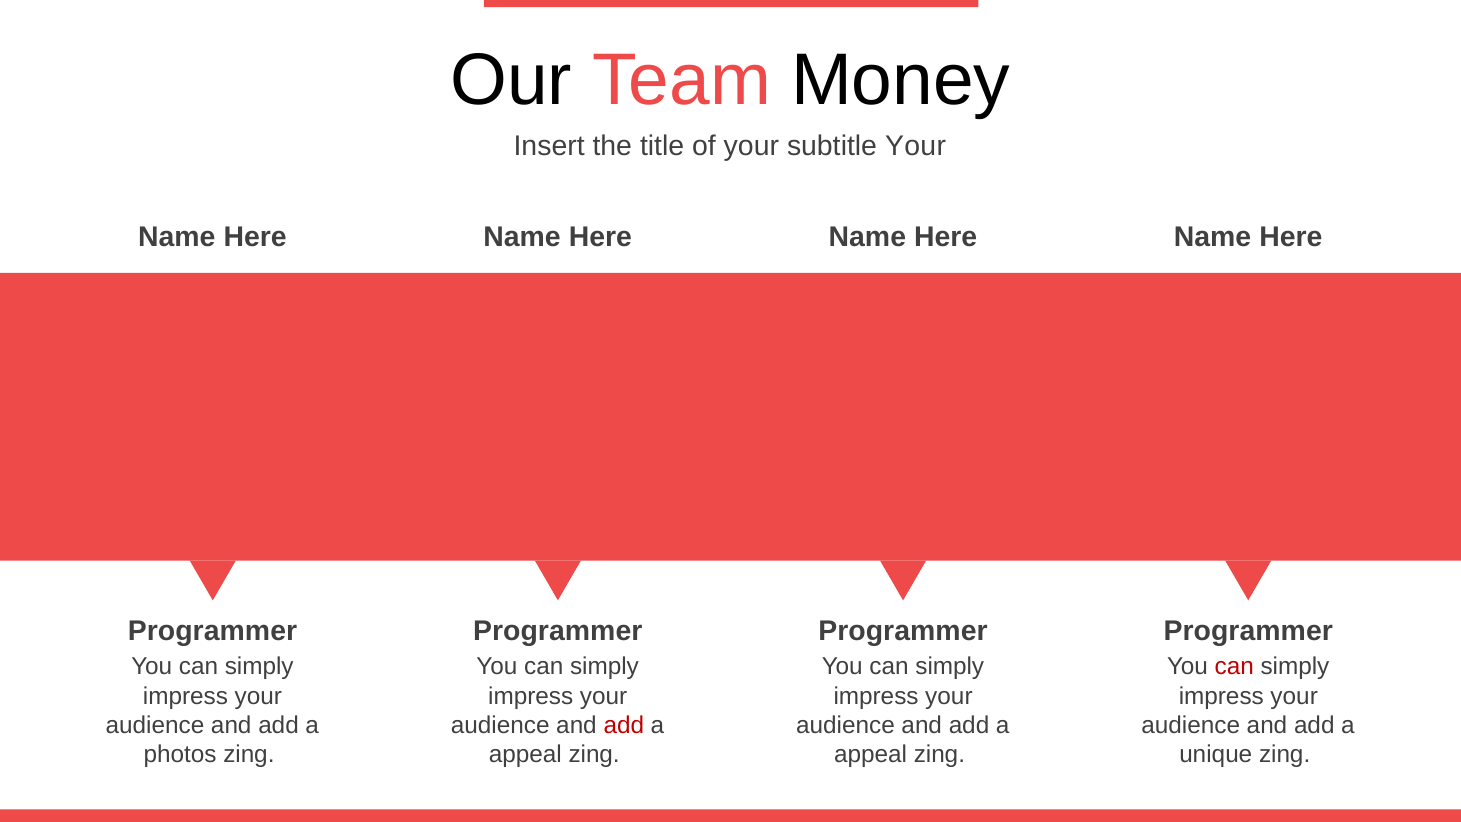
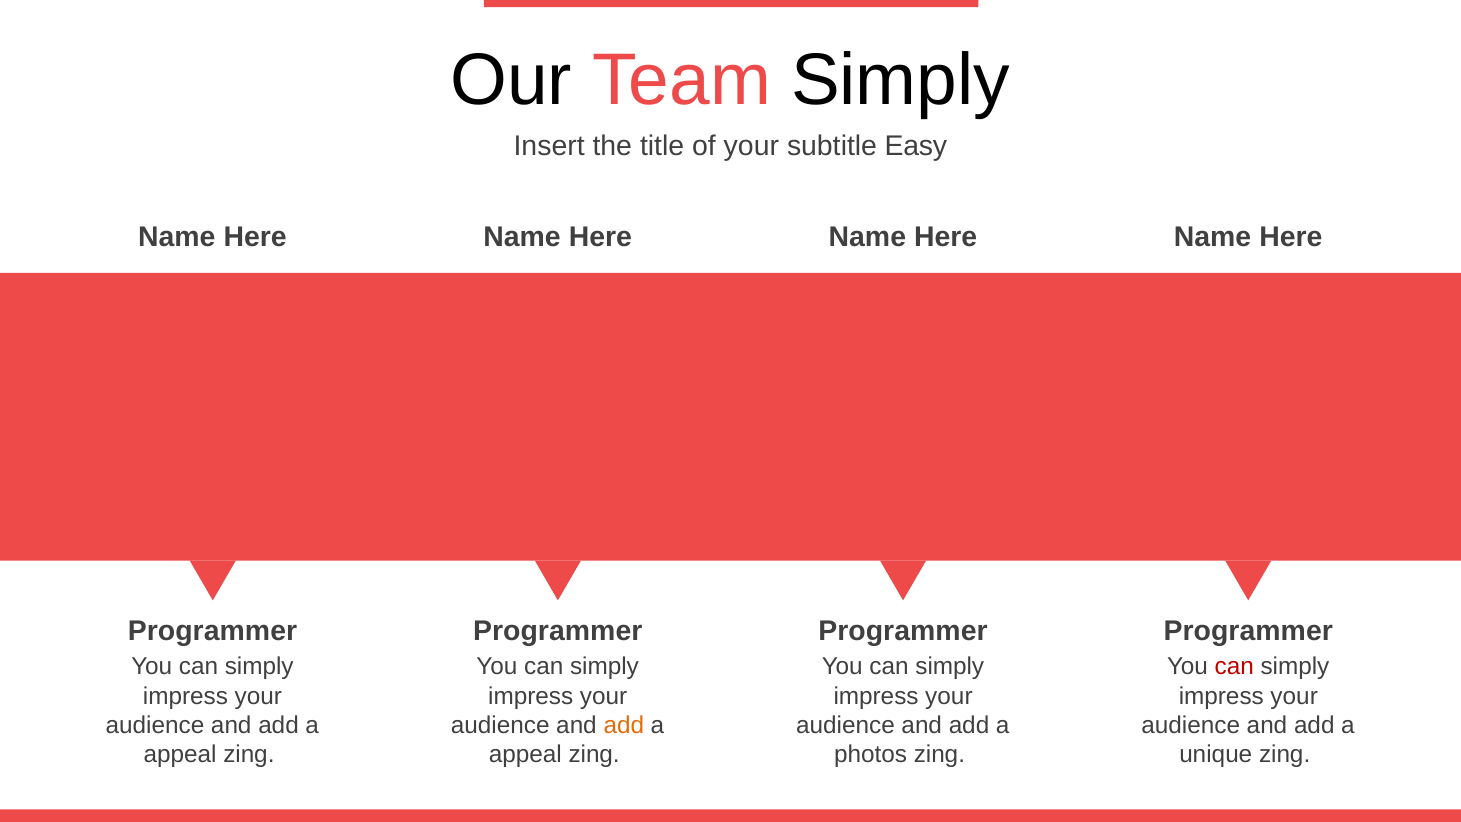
Team Money: Money -> Simply (901, 80)
subtitle Your: Your -> Easy (916, 146)
add colour: red -> orange (624, 725)
photos: photos -> appeal (180, 754)
appeal: appeal -> photos (871, 754)
